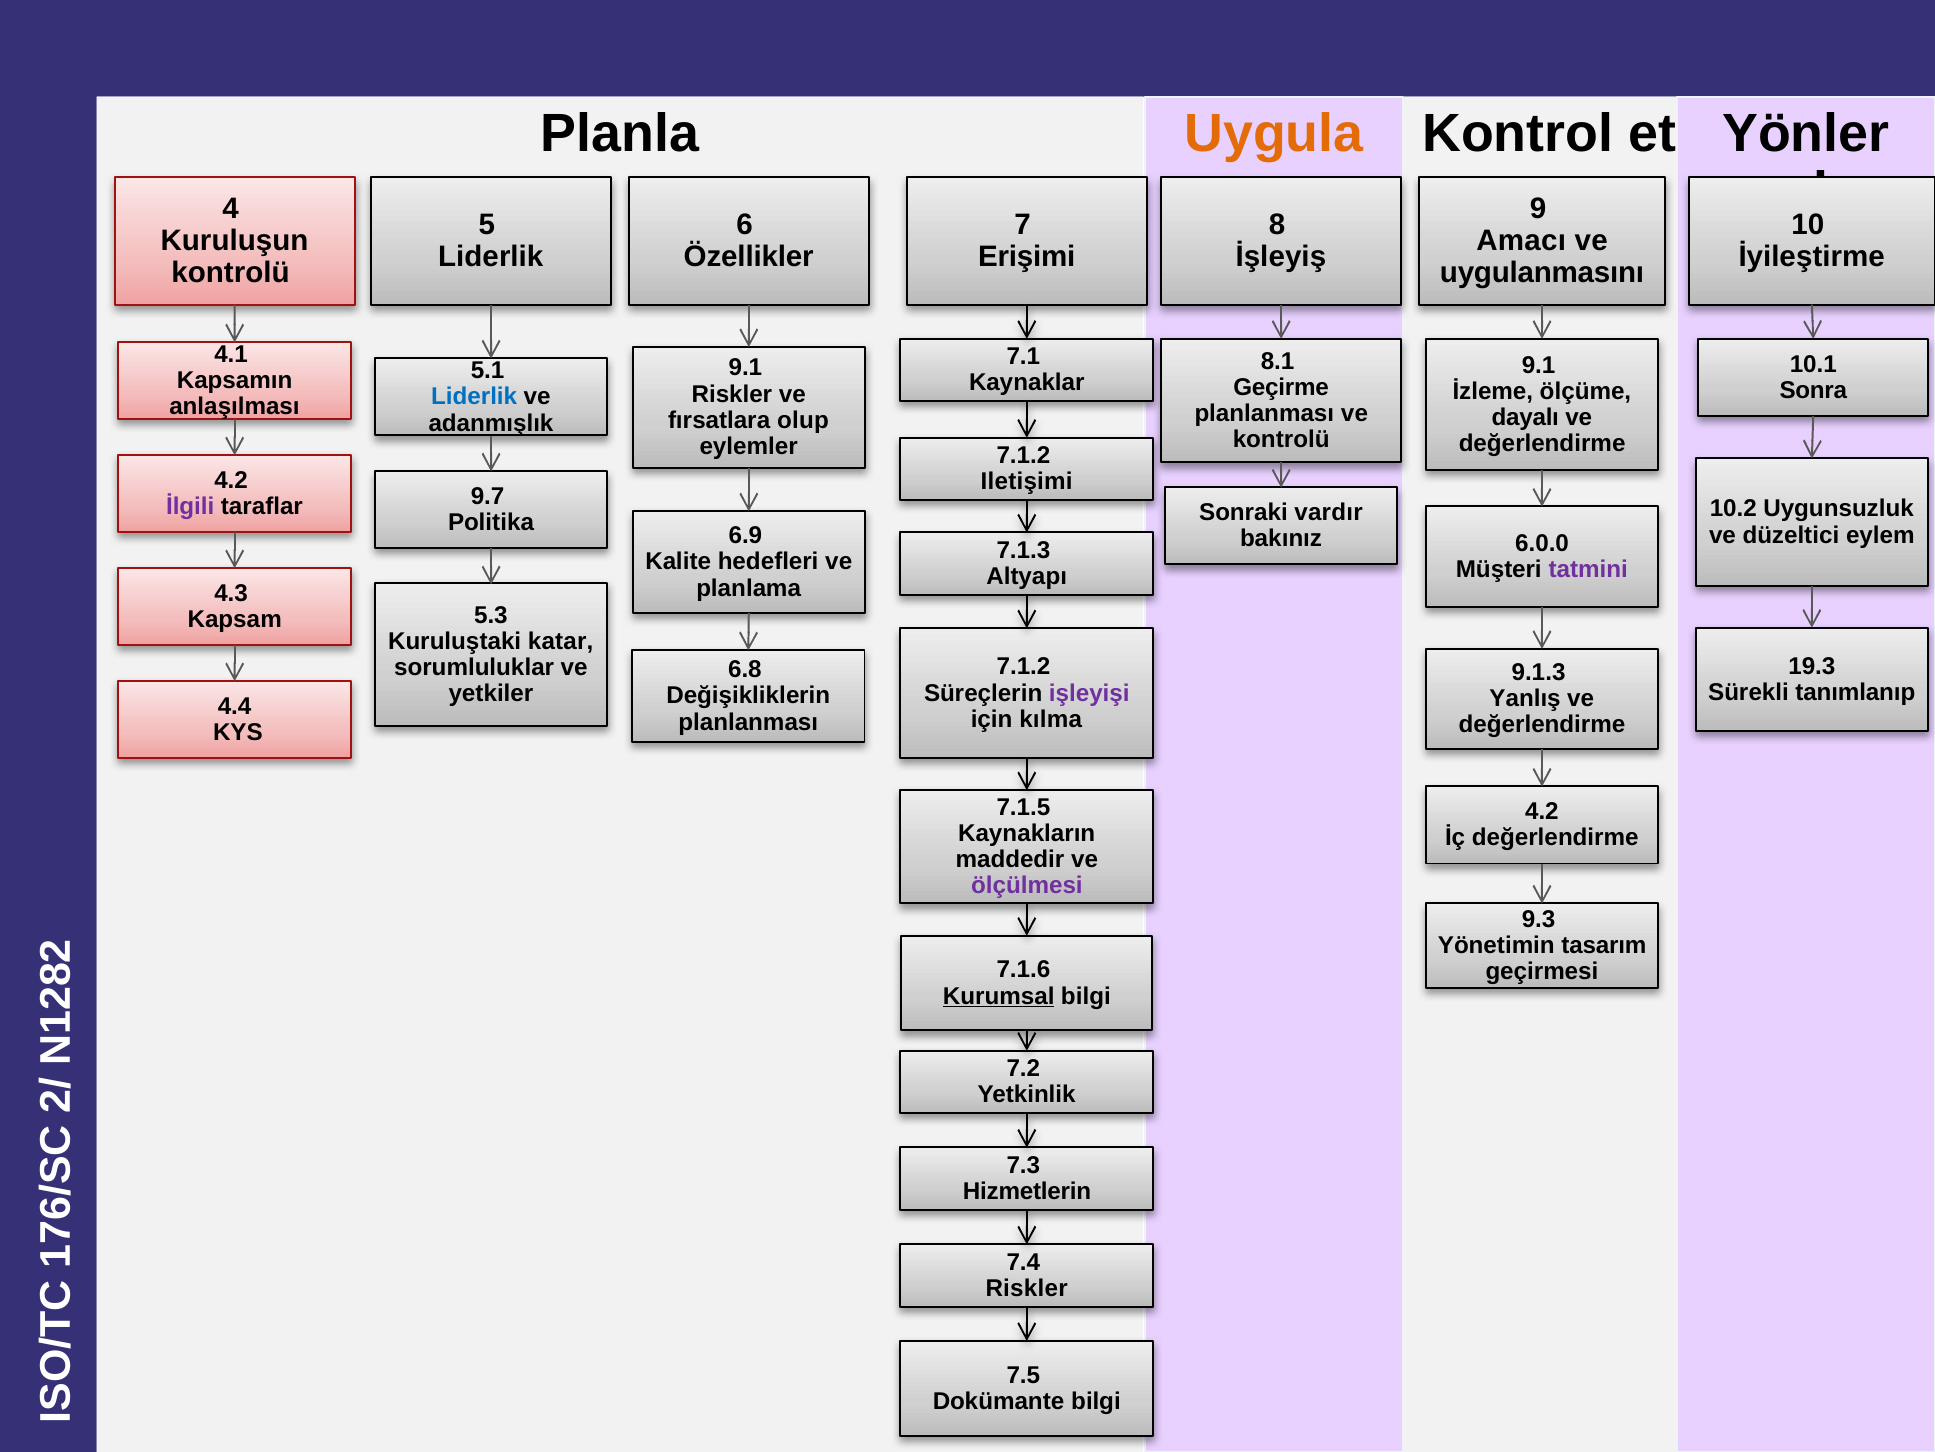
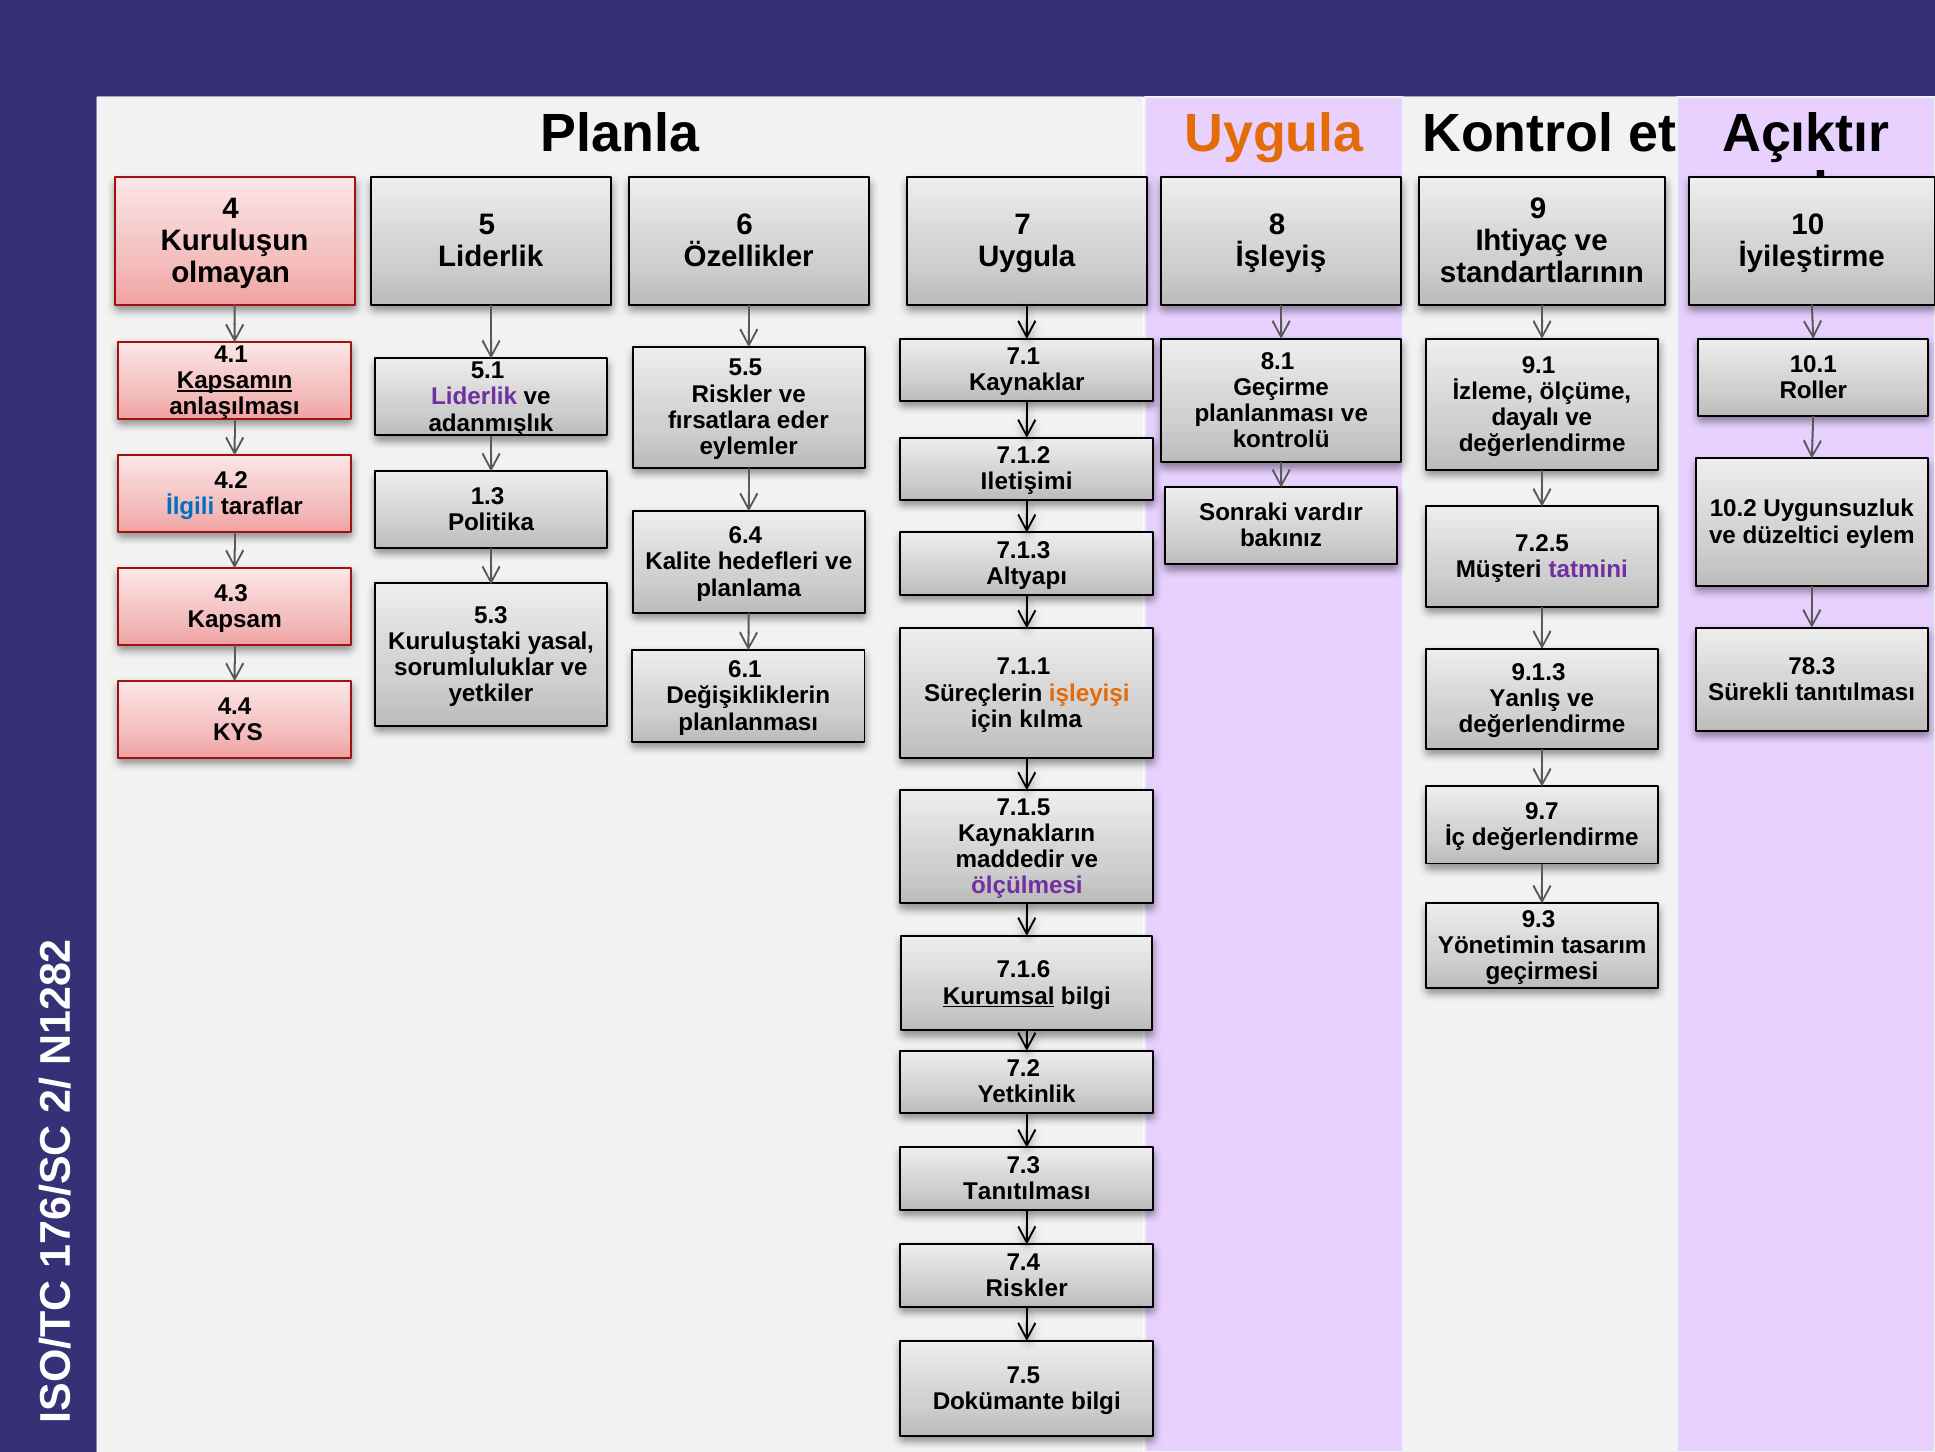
Yönler: Yönler -> Açıktır (1806, 134)
Amacı: Amacı -> Ihtiyaç (1521, 241)
Erişimi: Erişimi -> Uygula (1027, 257)
kontrolü: kontrolü -> olmayan (231, 273)
uygulanmasını: uygulanmasını -> standartlarının (1542, 273)
9.1: 9.1 -> 5.5 (745, 368)
Kapsamın underline: none -> present (235, 380)
Sonra: Sonra -> Roller (1813, 390)
Liderlik colour: blue -> purple (474, 397)
olup: olup -> eder (803, 420)
9.7: 9.7 -> 1.3 (488, 496)
İlgili colour: purple -> blue (190, 506)
6.9: 6.9 -> 6.4 (745, 535)
6.0.0: 6.0.0 -> 7.2.5 (1542, 543)
katar: katar -> yasal (561, 641)
19.3: 19.3 -> 78.3 (1812, 666)
7.1.2: 7.1.2 -> 7.1.1 (1023, 667)
6.8: 6.8 -> 6.1 (745, 669)
Sürekli tanımlanıp: tanımlanıp -> tanıtılması (1855, 692)
işleyişi colour: purple -> orange (1089, 693)
4.2: 4.2 -> 9.7 (1542, 811)
Hizmetlerin: Hizmetlerin -> Tanıtılması (1027, 1191)
